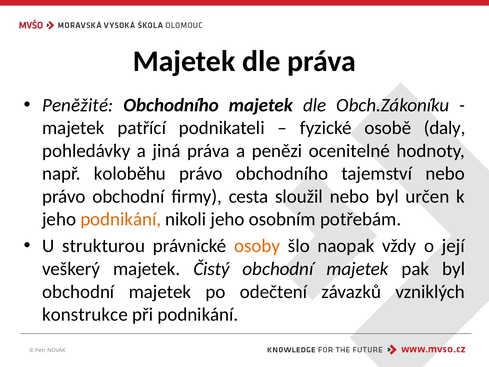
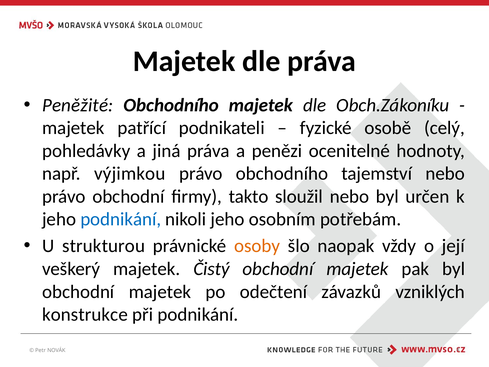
daly: daly -> celý (445, 128)
koloběhu: koloběhu -> výjimkou (130, 174)
cesta: cesta -> takto (249, 196)
podnikání colour: orange -> blue (121, 219)
